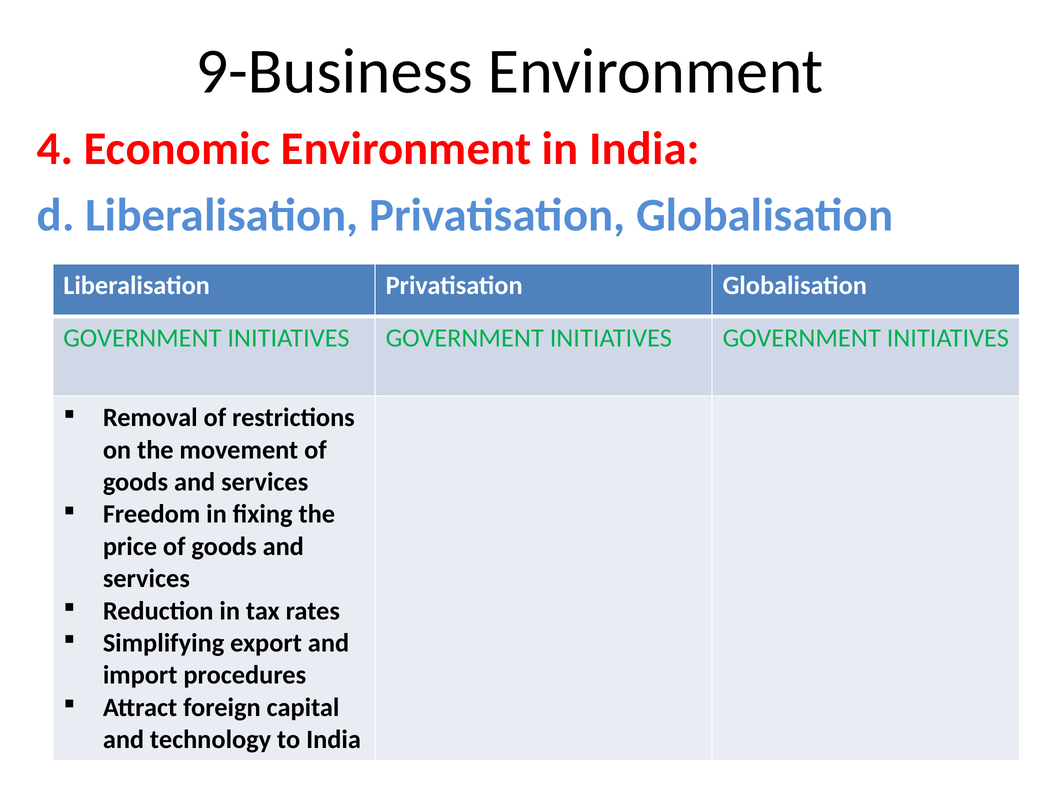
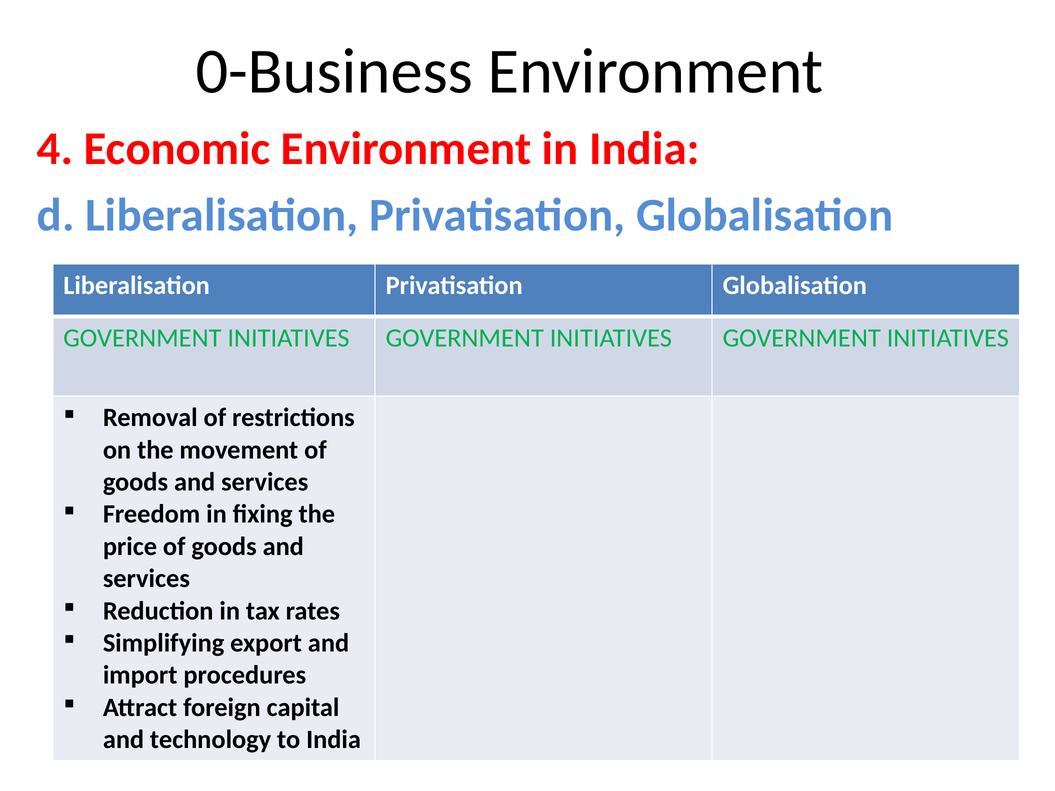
9-Business: 9-Business -> 0-Business (334, 72)
